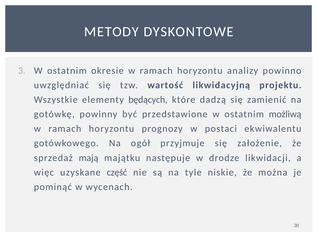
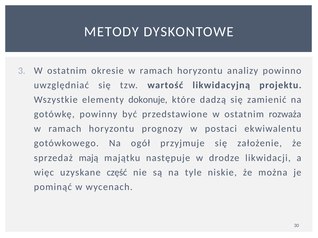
będących: będących -> dokonuje (148, 100)
możliwą: możliwą -> rozważa (285, 114)
